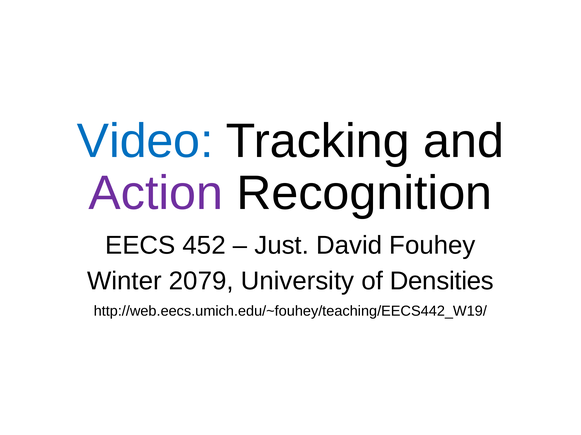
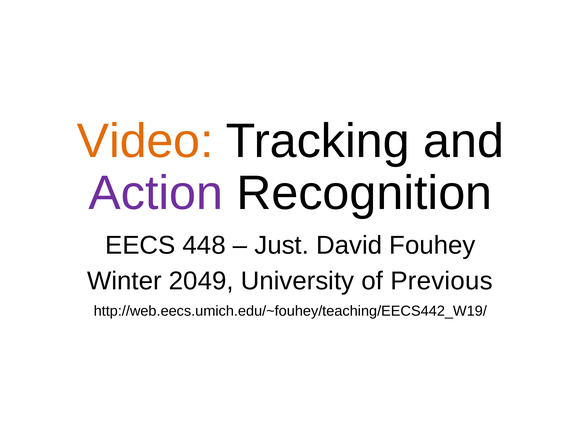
Video colour: blue -> orange (145, 141)
452: 452 -> 448 (204, 246)
2079: 2079 -> 2049 (201, 282)
Densities: Densities -> Previous (442, 282)
